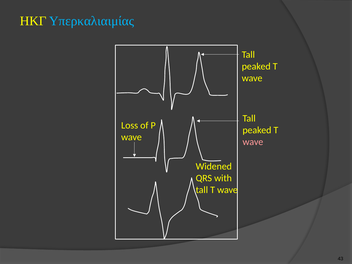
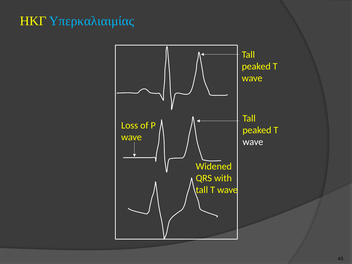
wave colour: pink -> white (253, 142)
